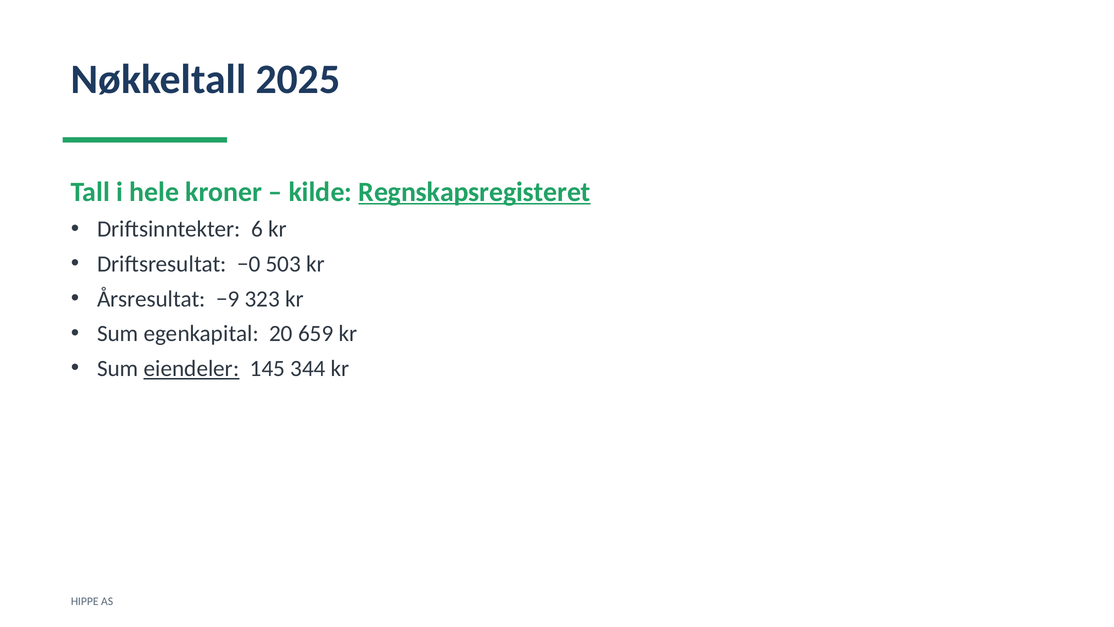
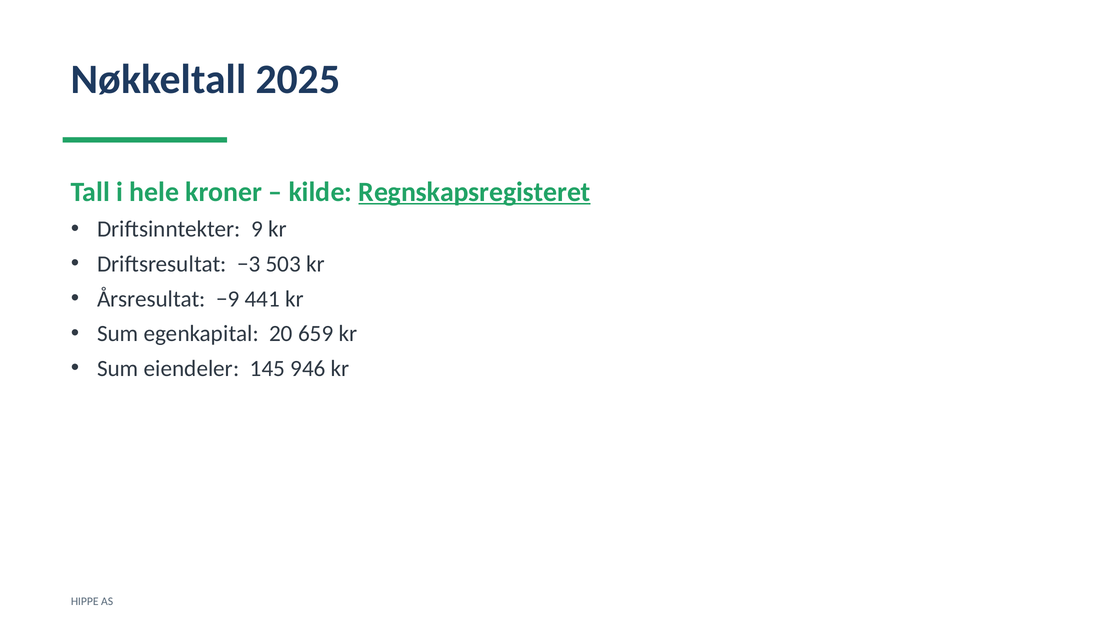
6: 6 -> 9 (257, 229)
−0: −0 -> −3 (249, 264)
323: 323 -> 441 (262, 299)
eiendeler underline: present -> none (191, 368)
344: 344 -> 946 (308, 368)
